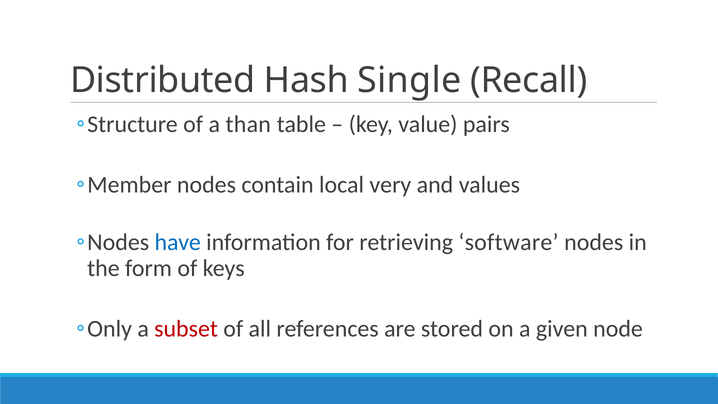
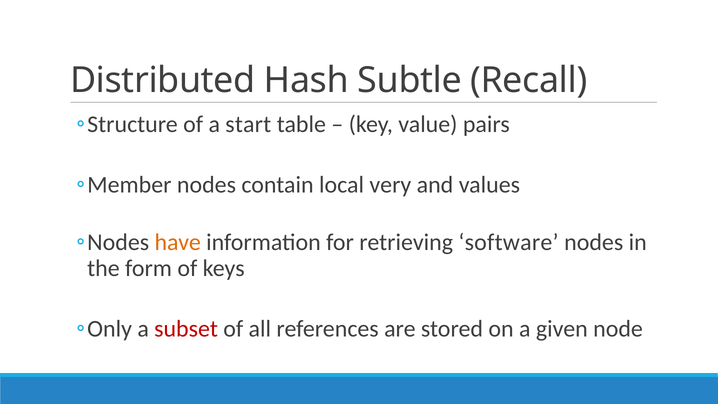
Single: Single -> Subtle (410, 80)
than: than -> start (248, 124)
have colour: blue -> orange (178, 242)
